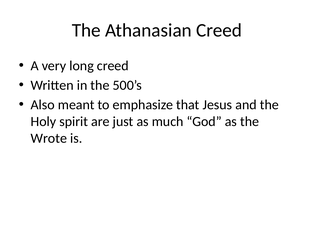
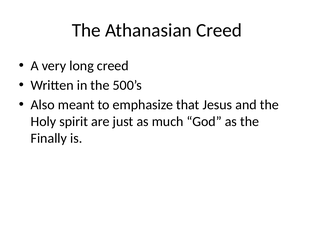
Wrote: Wrote -> Finally (49, 138)
